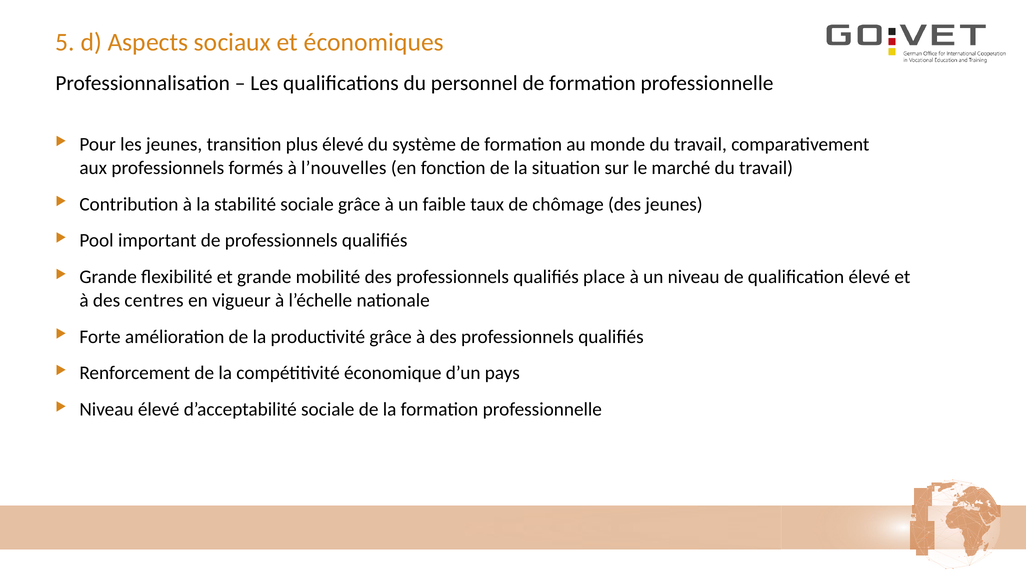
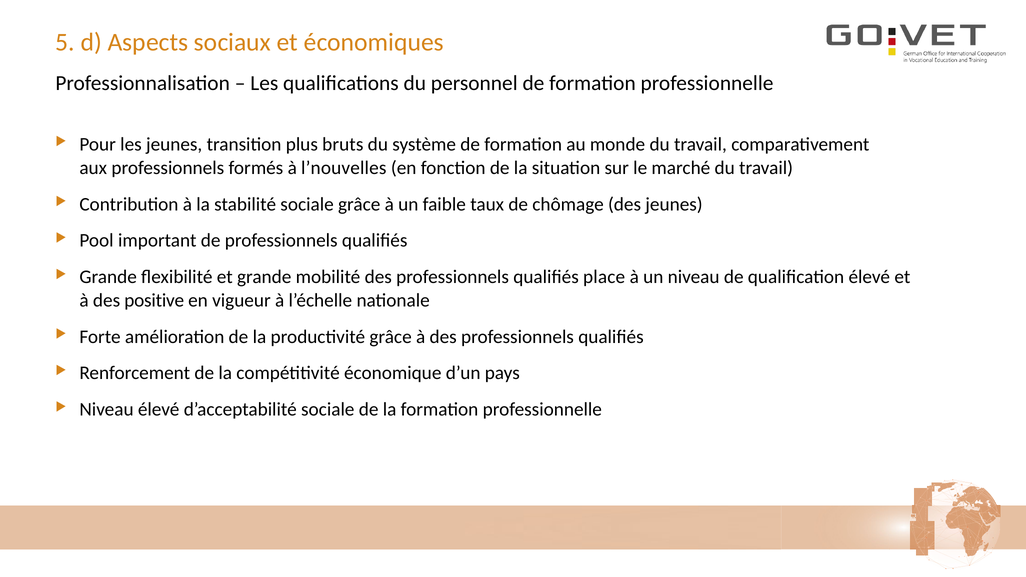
plus élevé: élevé -> bruts (343, 144)
centres: centres -> positive (154, 300)
